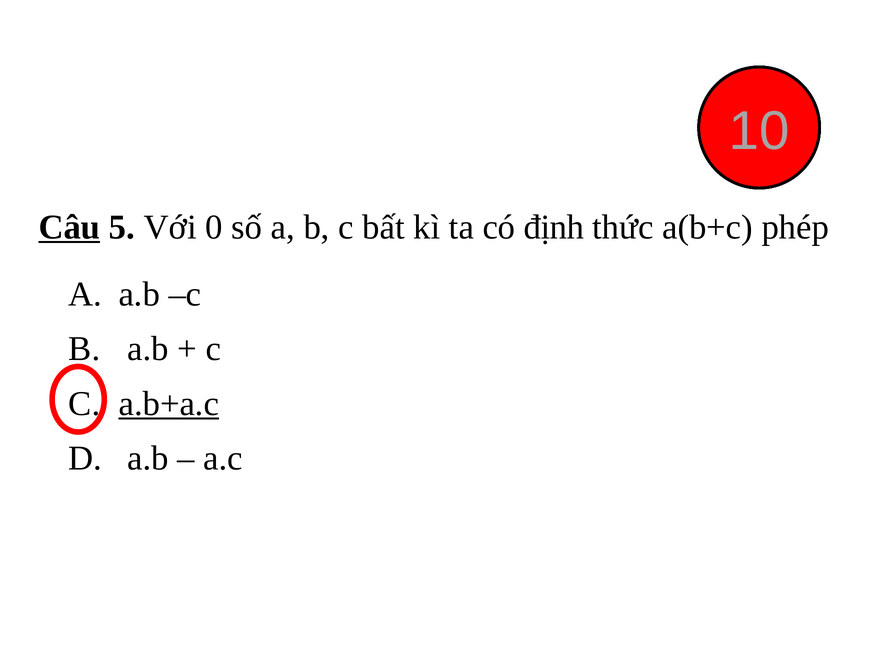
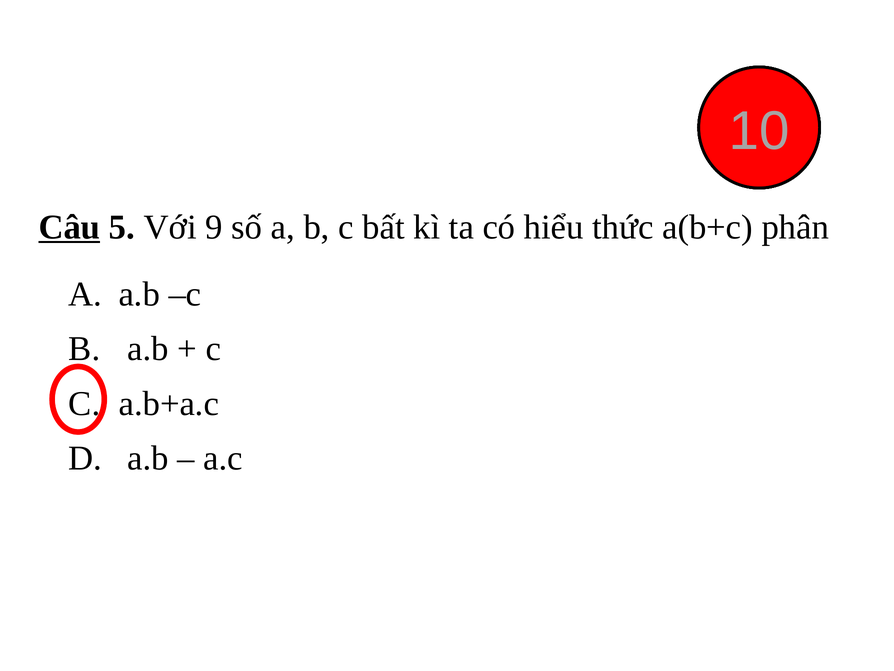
0: 0 -> 9 (214, 227)
định: định -> hiểu (554, 227)
phép: phép -> phân (795, 227)
a.b+a.c underline: present -> none (169, 403)
